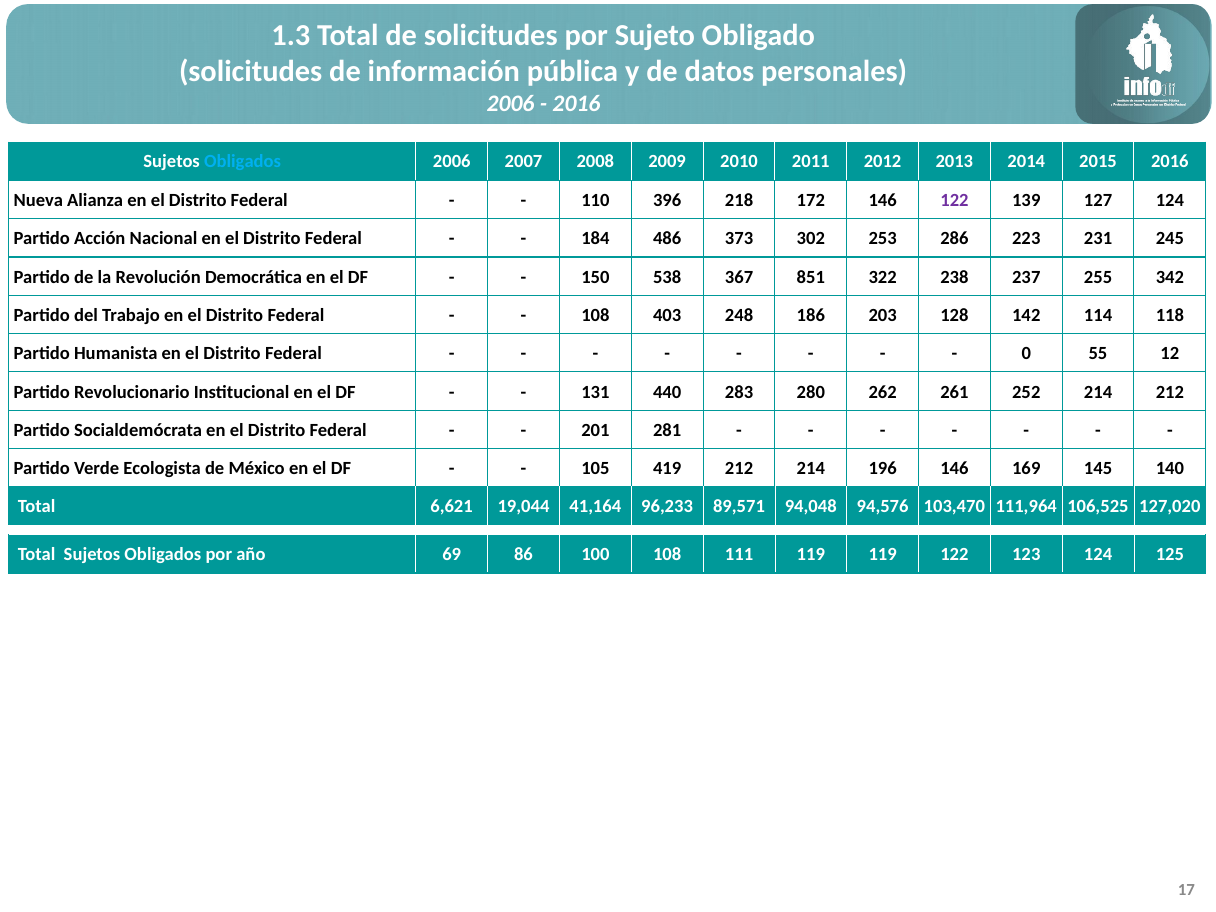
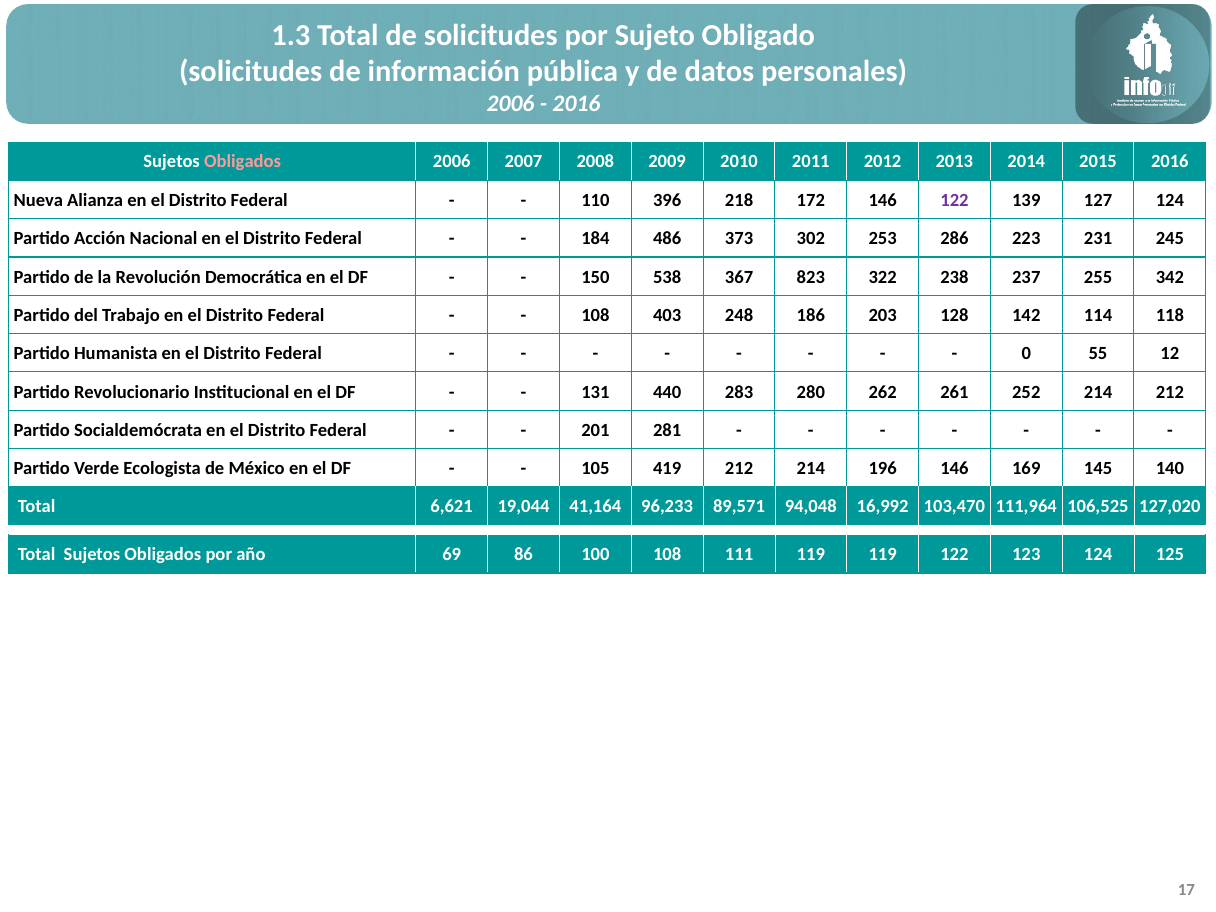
Obligados colour: light blue -> pink (243, 161)
851: 851 -> 823 (811, 277)
94,576: 94,576 -> 16,992 (883, 507)
